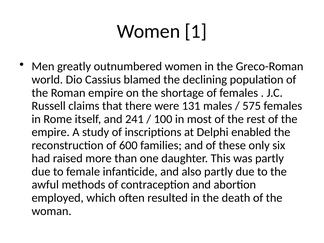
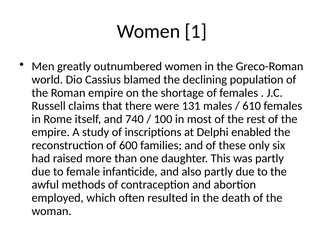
575: 575 -> 610 (252, 106)
241: 241 -> 740 (134, 119)
